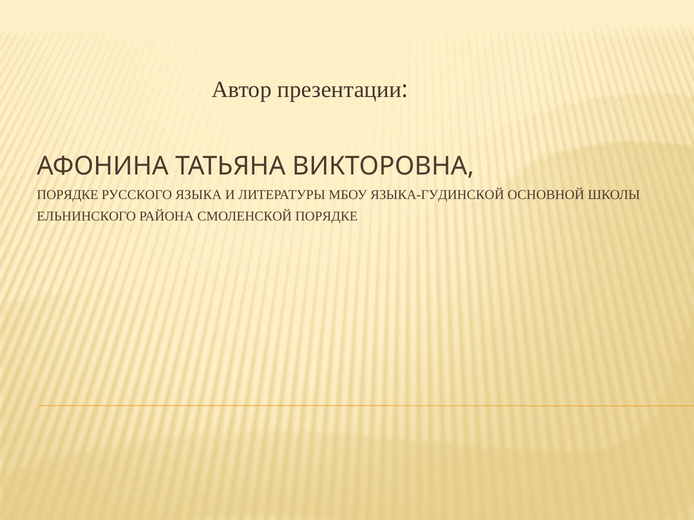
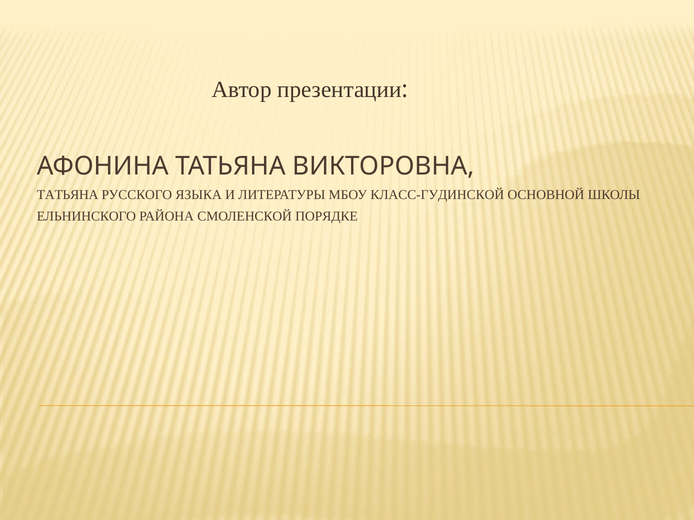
ПОРЯДКЕ: ПОРЯДКЕ -> ТАТЬЯНА (68, 195)
ЯЗЫКА-ГУДИНСКОЙ: ЯЗЫКА-ГУДИНСКОЙ -> КЛАСС-ГУДИНСКОЙ (437, 195)
